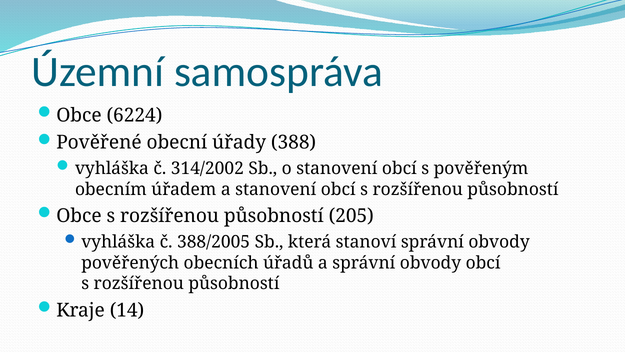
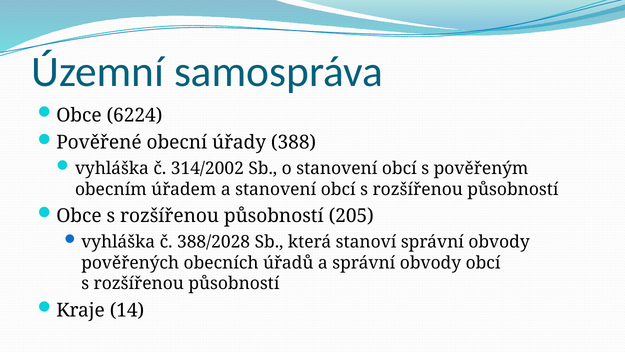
388/2005: 388/2005 -> 388/2028 (214, 242)
